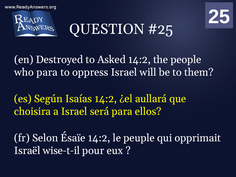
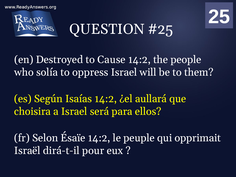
Asked: Asked -> Cause (112, 60)
who para: para -> solía (47, 72)
wise-t-il: wise-t-il -> dirá-t-il (61, 151)
